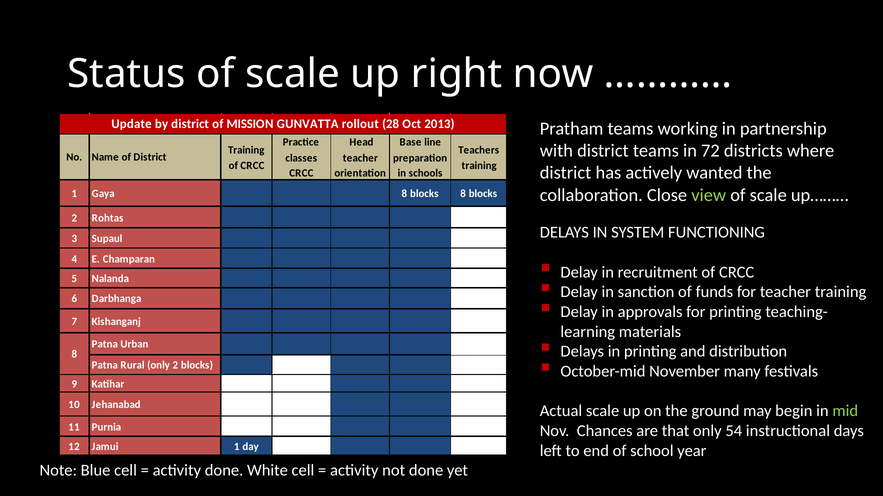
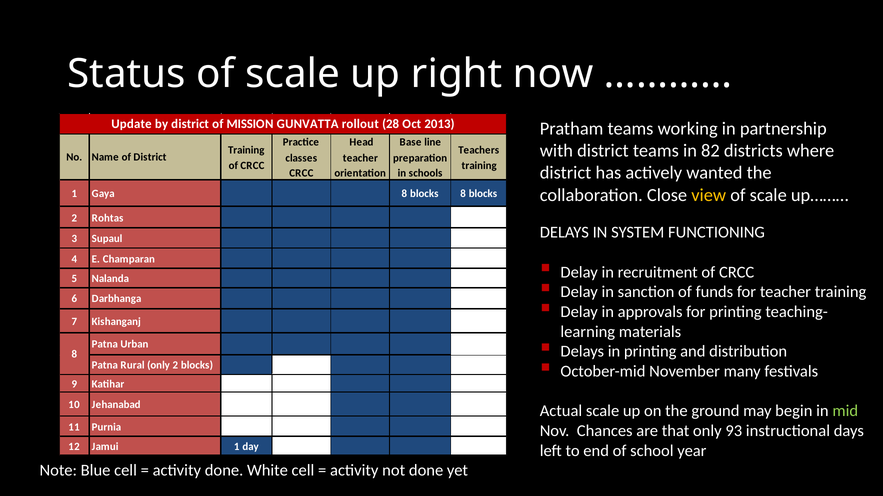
72: 72 -> 82 (710, 151)
view colour: light green -> yellow (709, 195)
54: 54 -> 93 (734, 431)
